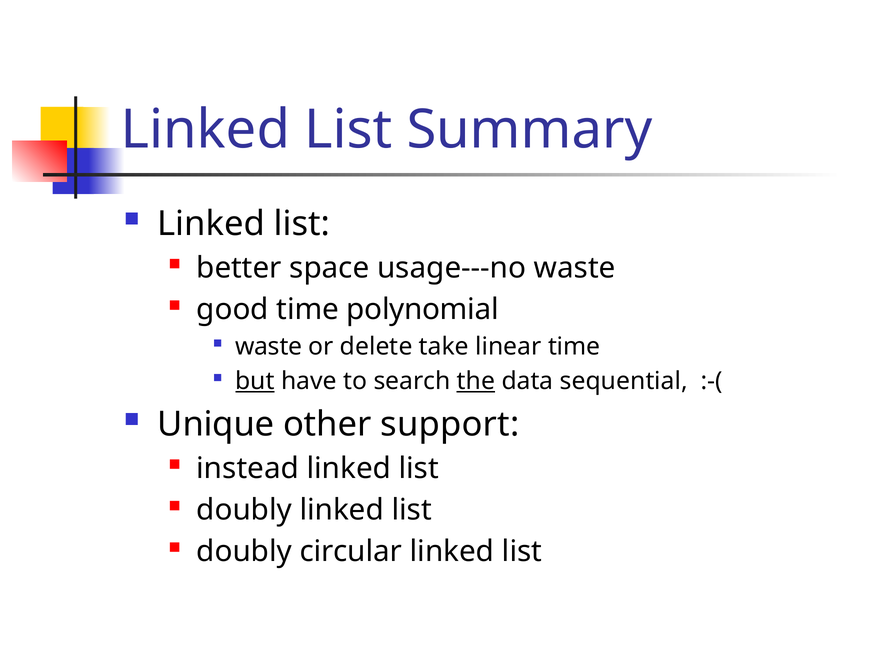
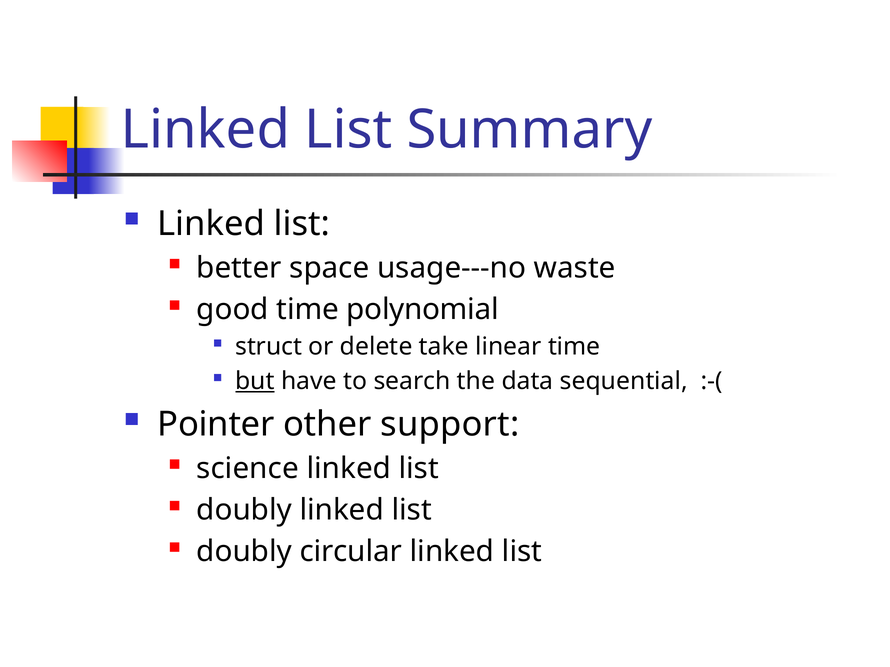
waste: waste -> struct (269, 347)
the underline: present -> none (476, 382)
Unique: Unique -> Pointer (216, 425)
instead: instead -> science (248, 469)
